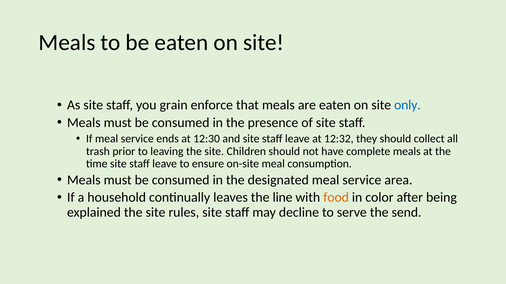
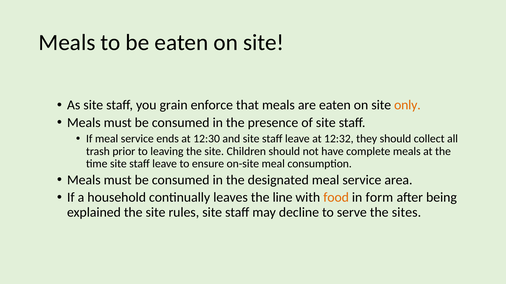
only colour: blue -> orange (407, 105)
color: color -> form (379, 198)
send: send -> sites (406, 213)
